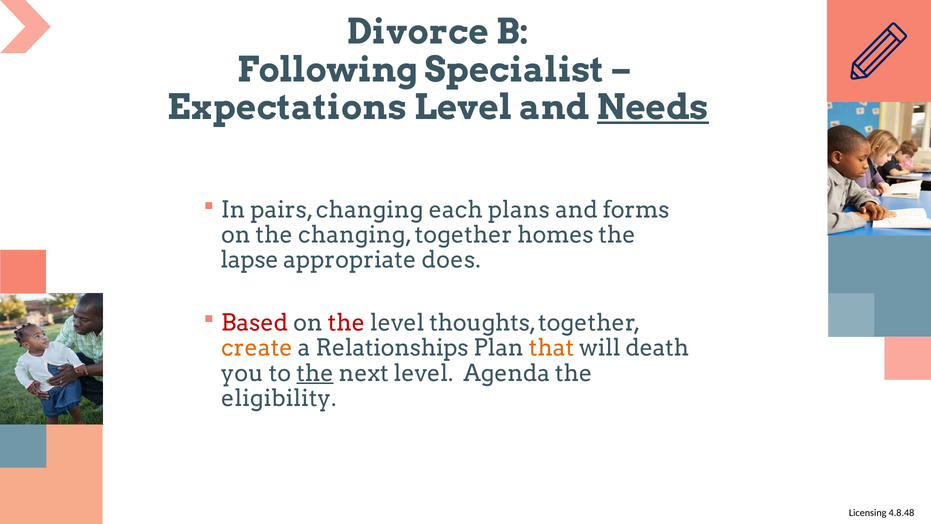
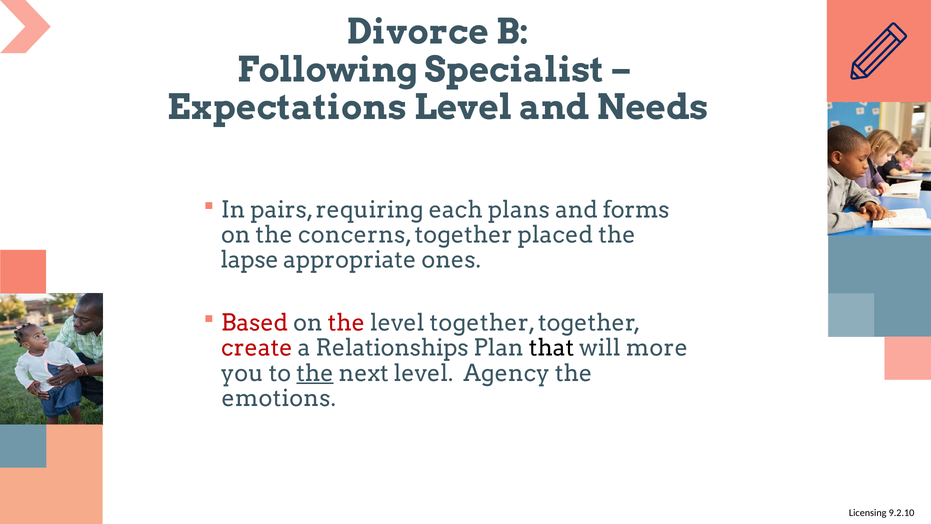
Needs underline: present -> none (653, 108)
pairs changing: changing -> requiring (370, 210)
the changing: changing -> concerns (355, 235)
homes: homes -> placed (555, 235)
does: does -> ones (451, 260)
level thoughts: thoughts -> together (482, 323)
create colour: orange -> red (257, 348)
that colour: orange -> black (551, 348)
death: death -> more (657, 348)
Agenda: Agenda -> Agency (507, 373)
eligibility: eligibility -> emotions (279, 398)
4.8.48: 4.8.48 -> 9.2.10 (902, 512)
